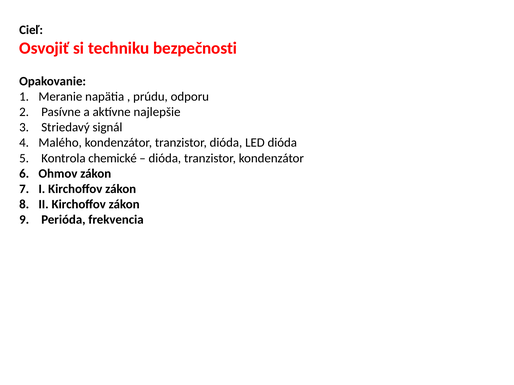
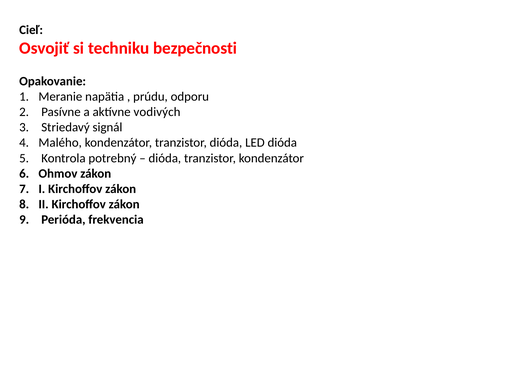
najlepšie: najlepšie -> vodivých (157, 112)
chemické: chemické -> potrebný (112, 158)
